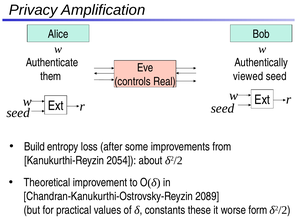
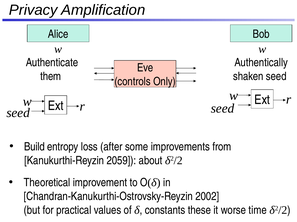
viewed: viewed -> shaken (248, 77)
Real: Real -> Only (164, 82)
2054: 2054 -> 2059 (121, 161)
2089: 2089 -> 2002 (207, 197)
form: form -> time (258, 211)
